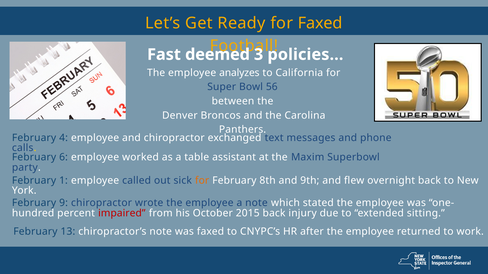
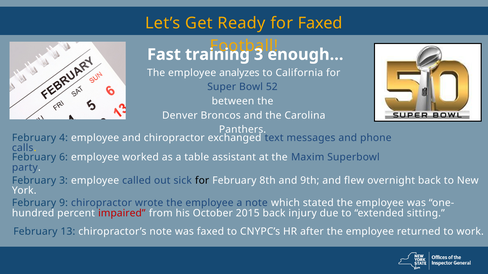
deemed: deemed -> training (217, 55)
policies: policies -> enough (305, 55)
56: 56 -> 52 (272, 87)
February 1: 1 -> 3 (63, 181)
for colour: orange -> black (202, 181)
